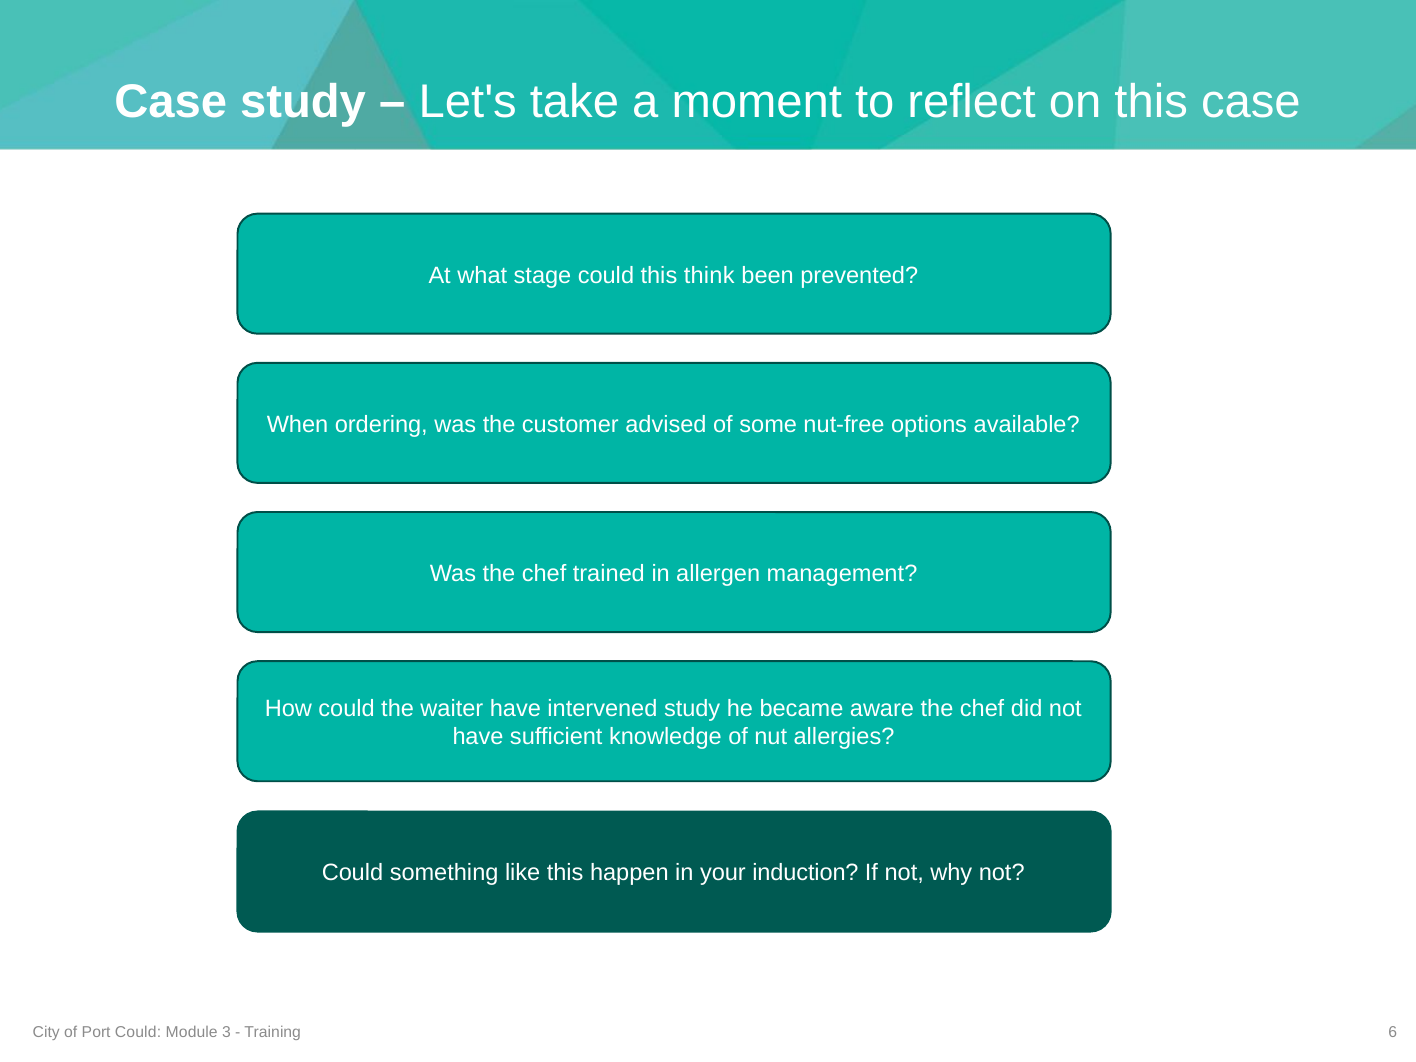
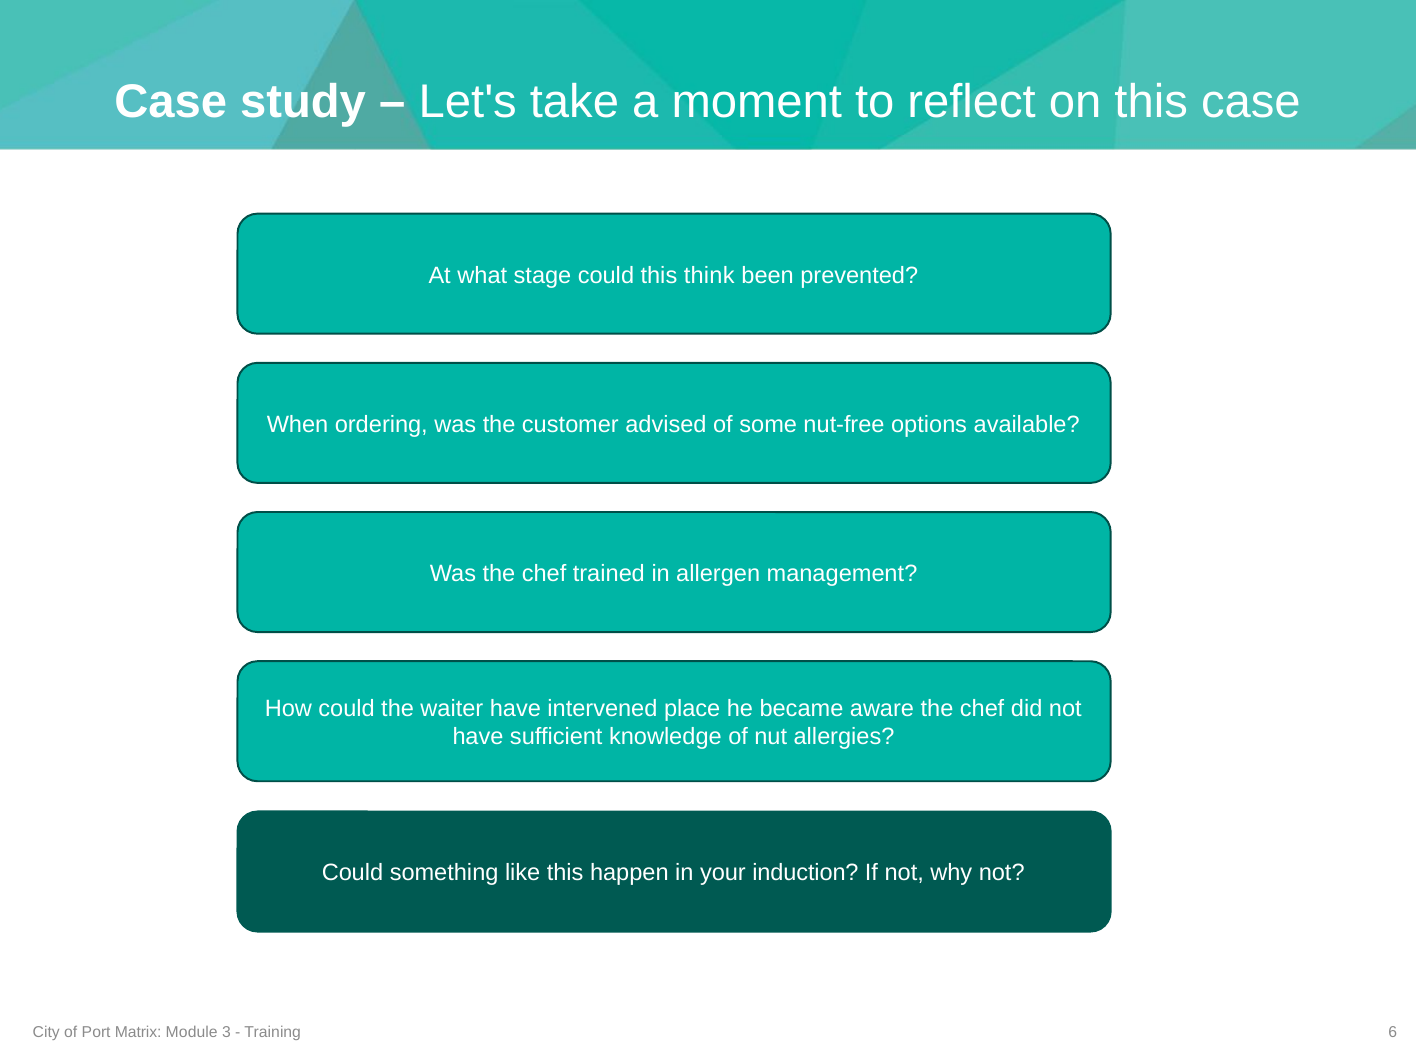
intervened study: study -> place (692, 709)
Port Could: Could -> Matrix (138, 1033)
